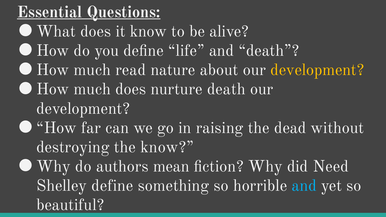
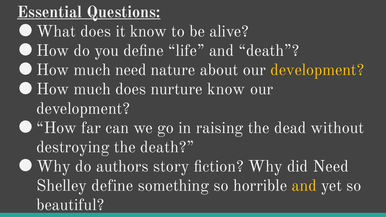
much read: read -> need (131, 70)
nurture death: death -> know (226, 89)
the know: know -> death (167, 147)
mean: mean -> story (171, 166)
and colour: light blue -> yellow (304, 186)
